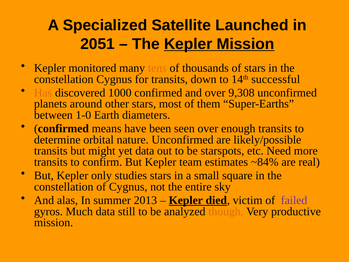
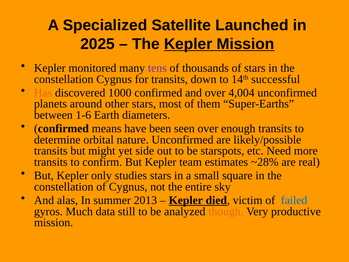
2051: 2051 -> 2025 (98, 44)
tens colour: orange -> purple (157, 68)
9,308: 9,308 -> 4,004 (241, 93)
1-0: 1-0 -> 1-6 (83, 115)
yet data: data -> side (145, 151)
~84%: ~84% -> ~28% (265, 162)
failed colour: purple -> blue (294, 200)
